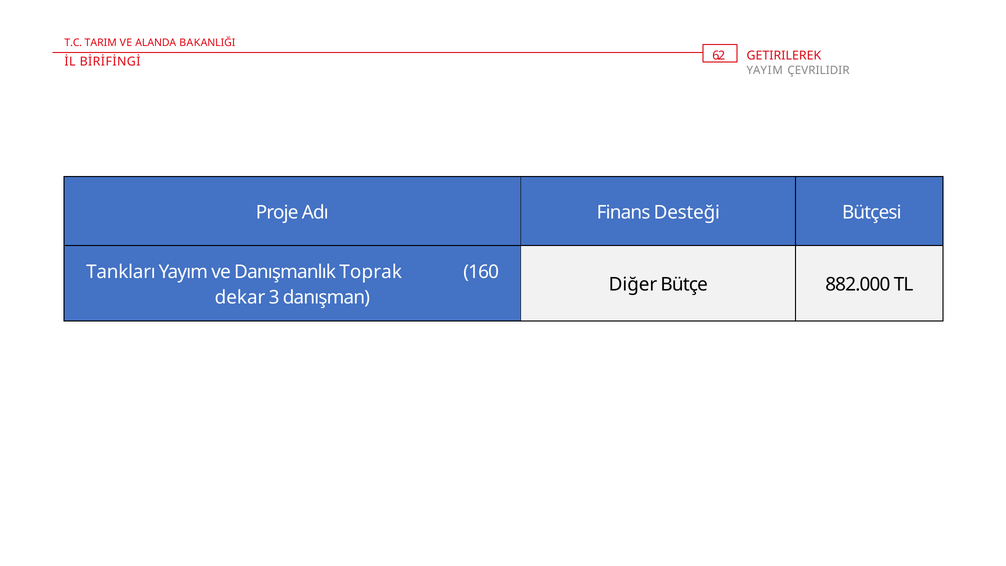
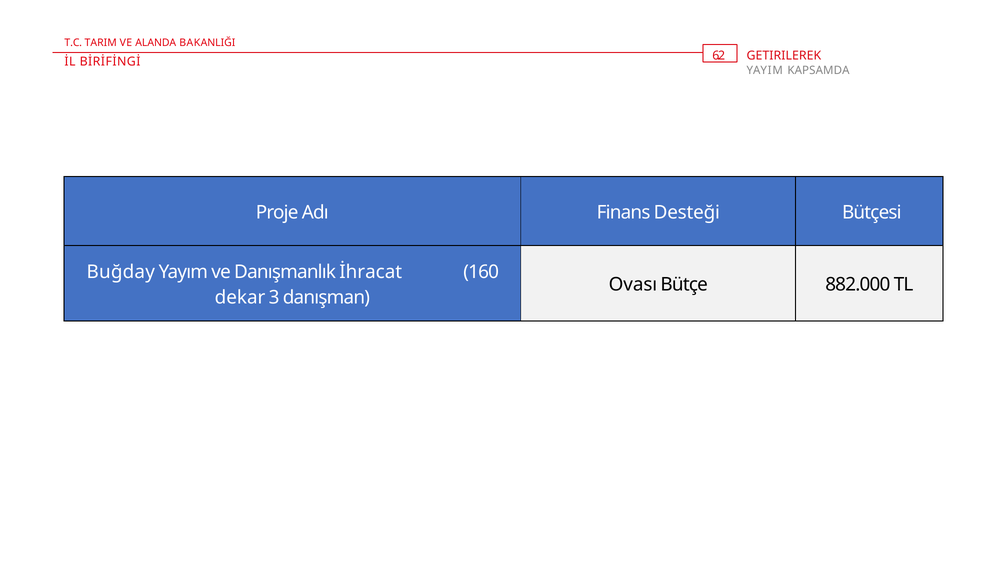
ÇEVRILIDIR: ÇEVRILIDIR -> KAPSAMDA (818, 71)
Tankları: Tankları -> Buğday (121, 272)
Toprak: Toprak -> İhracat (371, 272)
Diğer: Diğer -> Ovası (633, 285)
